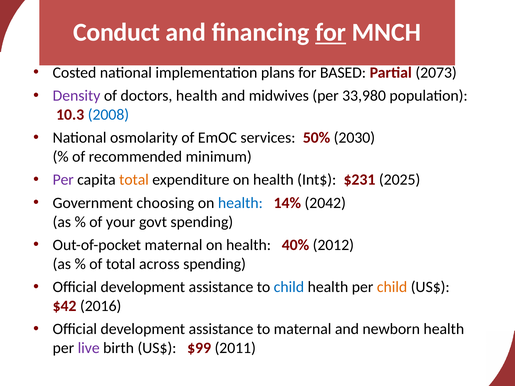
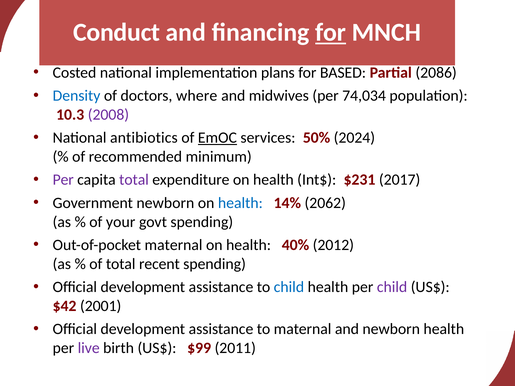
2073: 2073 -> 2086 (436, 73)
Density colour: purple -> blue (77, 96)
doctors health: health -> where (197, 96)
33,980: 33,980 -> 74,034 (364, 96)
2008 colour: blue -> purple (108, 115)
osmolarity: osmolarity -> antibiotics (144, 138)
EmOC underline: none -> present (217, 138)
2030: 2030 -> 2024 (354, 138)
total colour: orange -> purple (134, 180)
2025: 2025 -> 2017 (400, 180)
Government choosing: choosing -> newborn (165, 203)
2042: 2042 -> 2062 (325, 203)
across: across -> recent (159, 264)
child colour: orange -> purple (392, 287)
2016: 2016 -> 2001 (101, 306)
